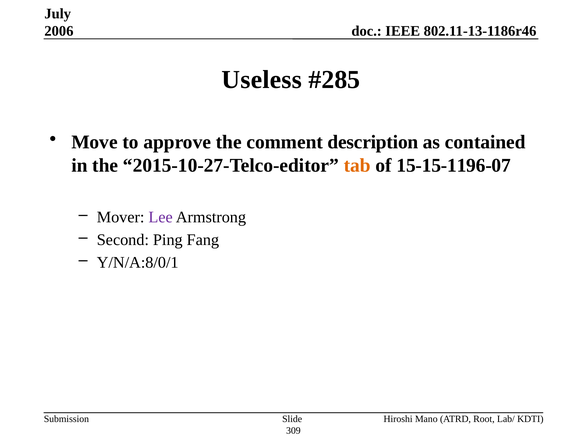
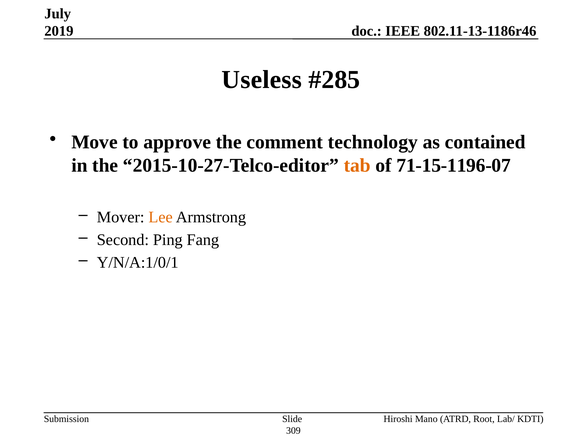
2006: 2006 -> 2019 (59, 31)
description: description -> technology (373, 142)
15-15-1196-07: 15-15-1196-07 -> 71-15-1196-07 (454, 165)
Lee colour: purple -> orange (161, 217)
Y/N/A:8/0/1: Y/N/A:8/0/1 -> Y/N/A:1/0/1 (138, 262)
